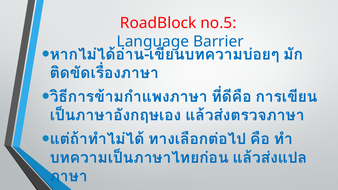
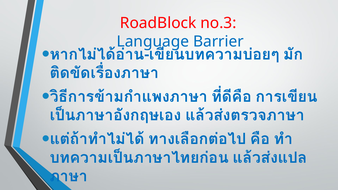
no.5: no.5 -> no.3 (218, 23)
